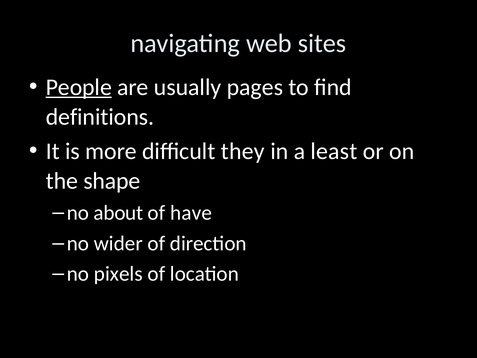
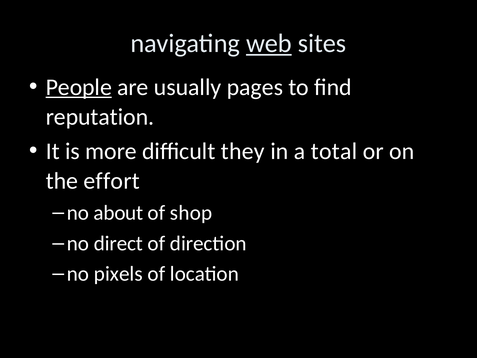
web underline: none -> present (269, 43)
definitions: definitions -> reputation (100, 117)
least: least -> total (334, 151)
shape: shape -> effort (112, 181)
have: have -> shop (191, 213)
wider: wider -> direct (118, 243)
